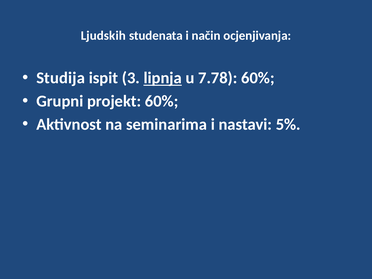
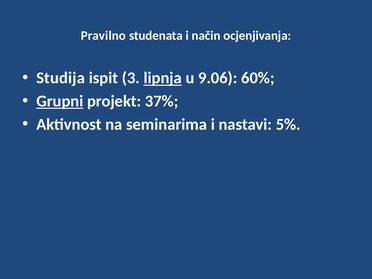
Ljudskih: Ljudskih -> Pravilno (103, 36)
7.78: 7.78 -> 9.06 (218, 78)
Grupni underline: none -> present (60, 101)
projekt 60%: 60% -> 37% (162, 101)
